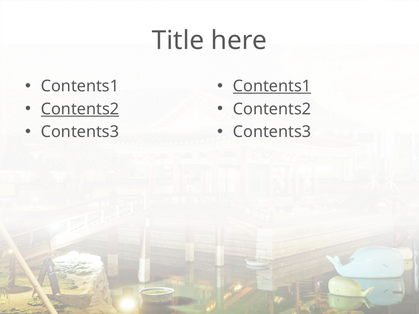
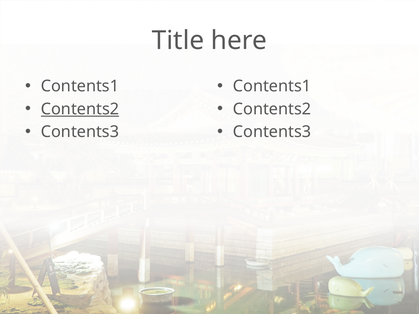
Contents1 underline: present -> none (272, 86)
